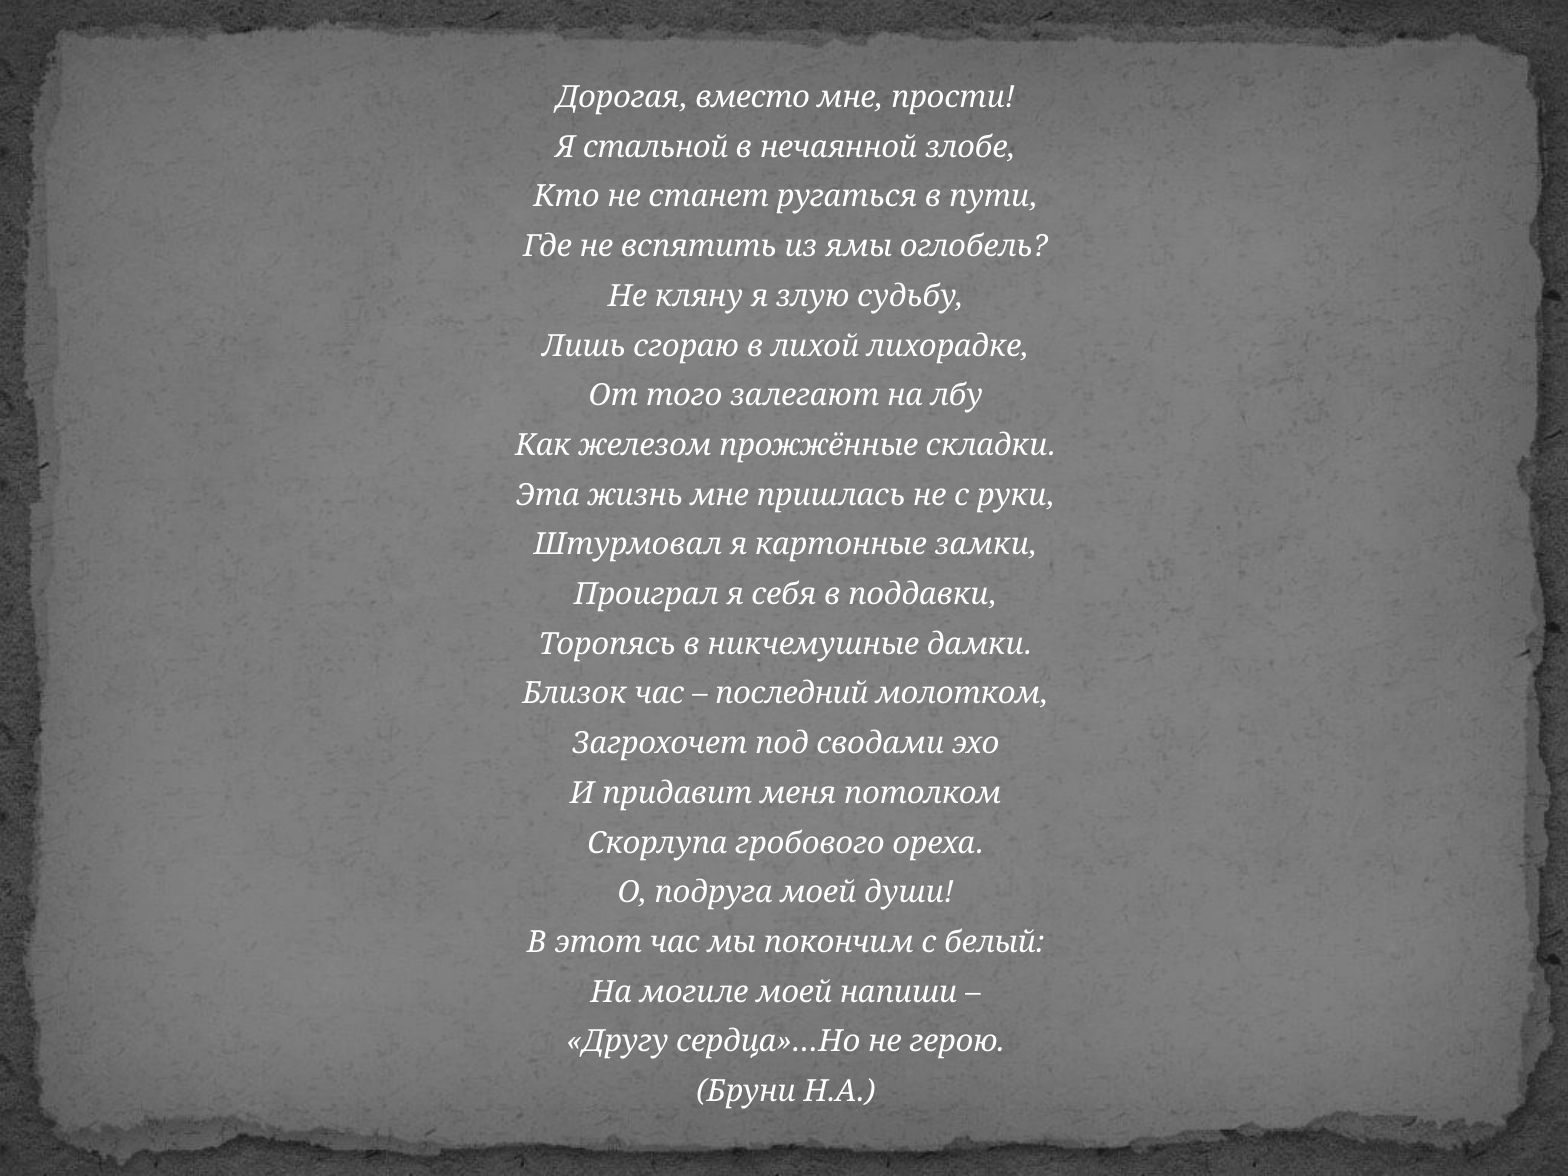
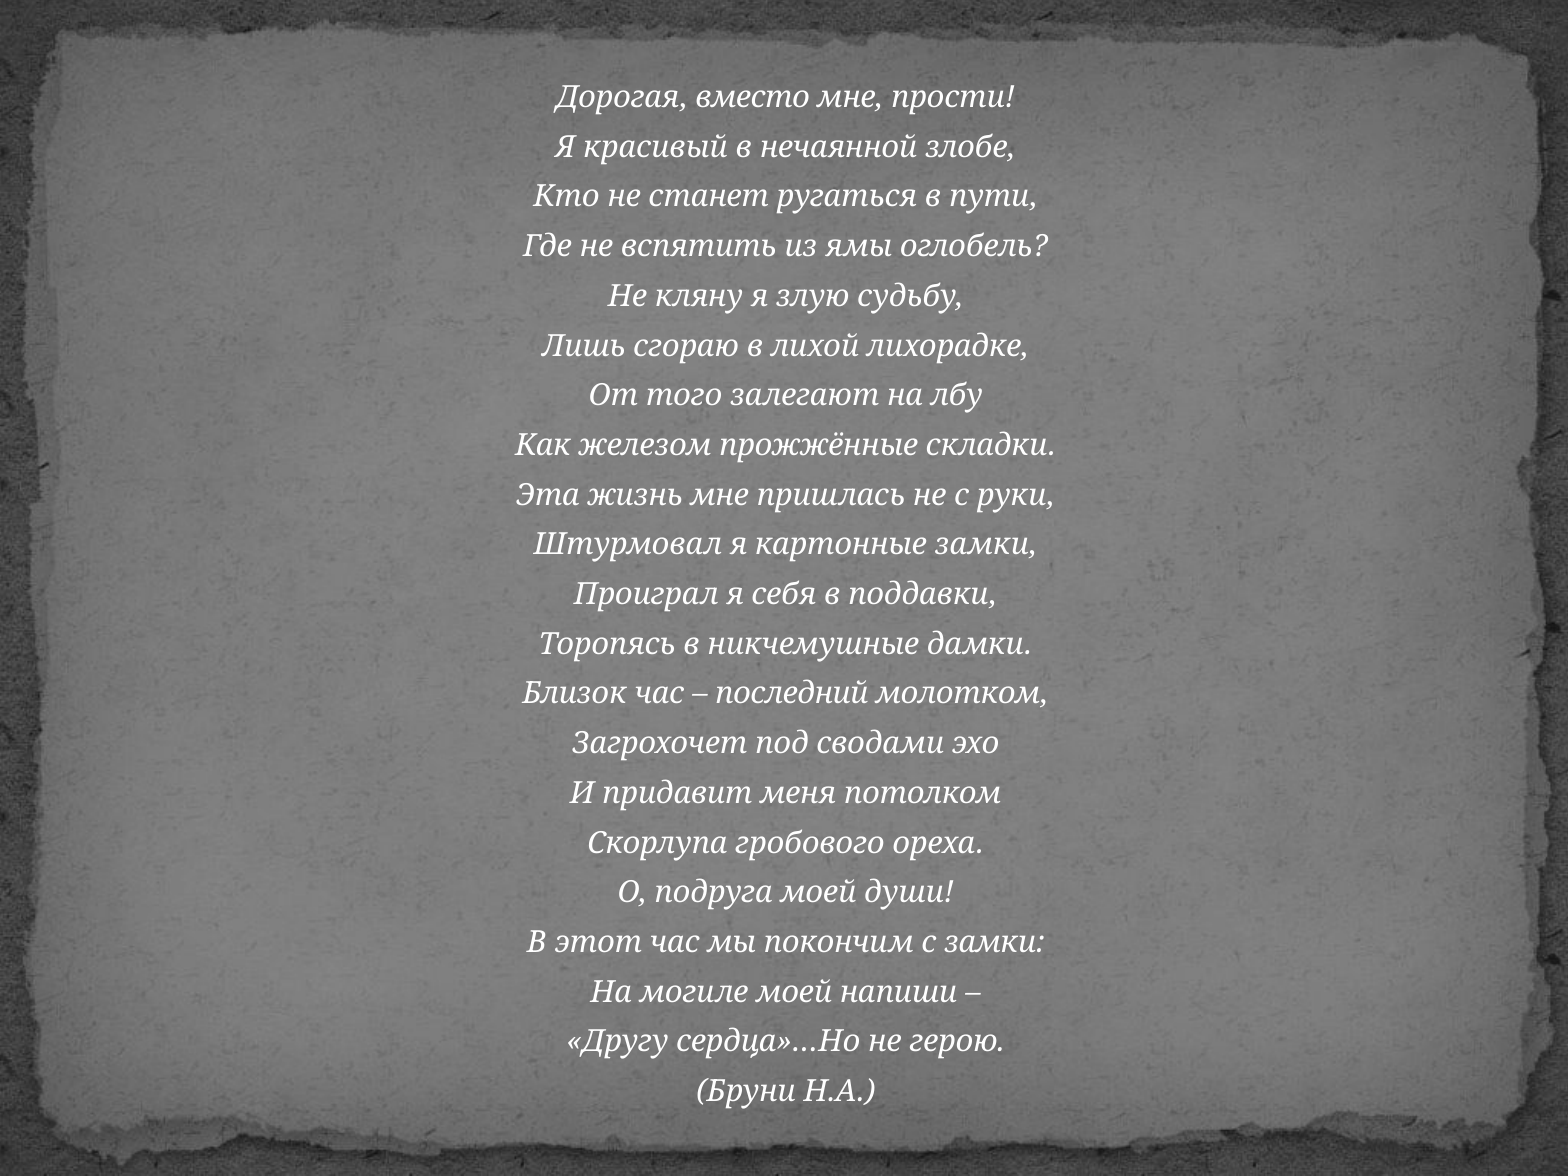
стальной: стальной -> красивый (656, 147)
с белый: белый -> замки (995, 942)
